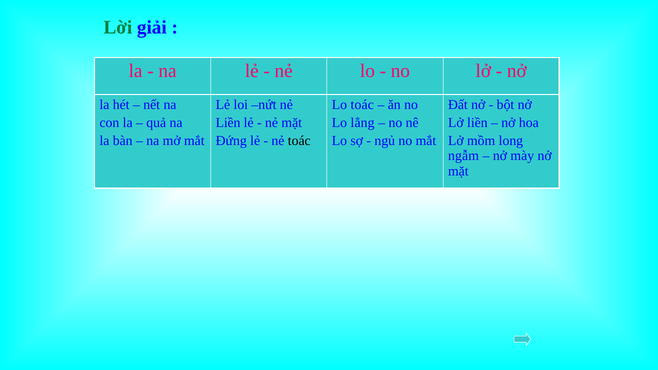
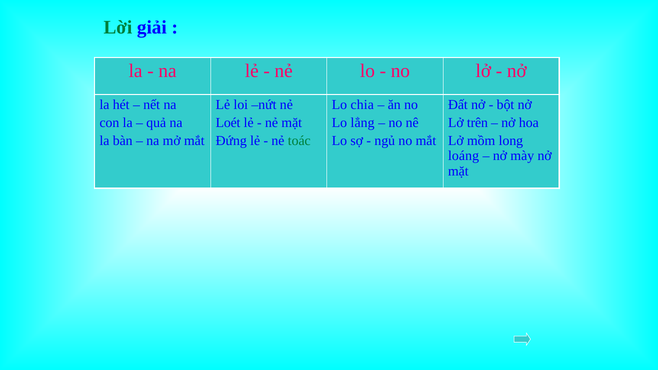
Lo toác: toác -> chia (362, 105)
Liền: Liền -> Loét (228, 123)
Lở liền: liền -> trên (477, 123)
toác colour: black -> green (299, 141)
ngẫm: ngẫm -> loáng (464, 156)
